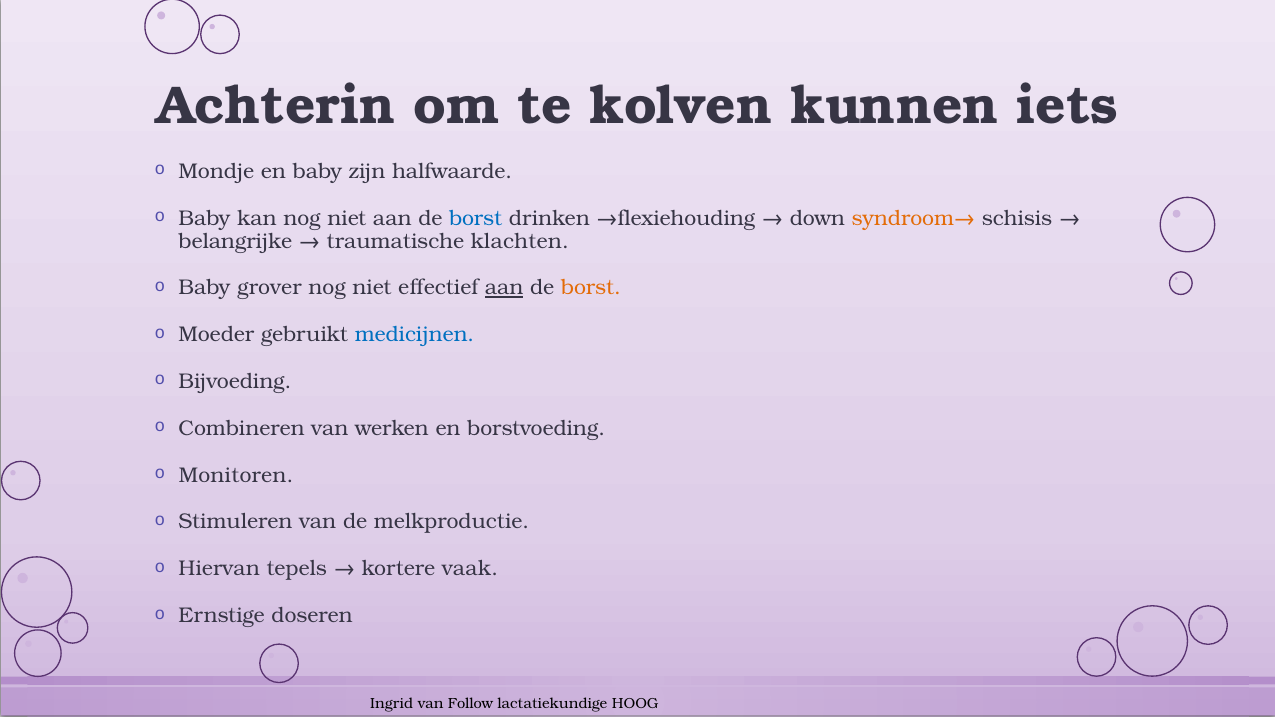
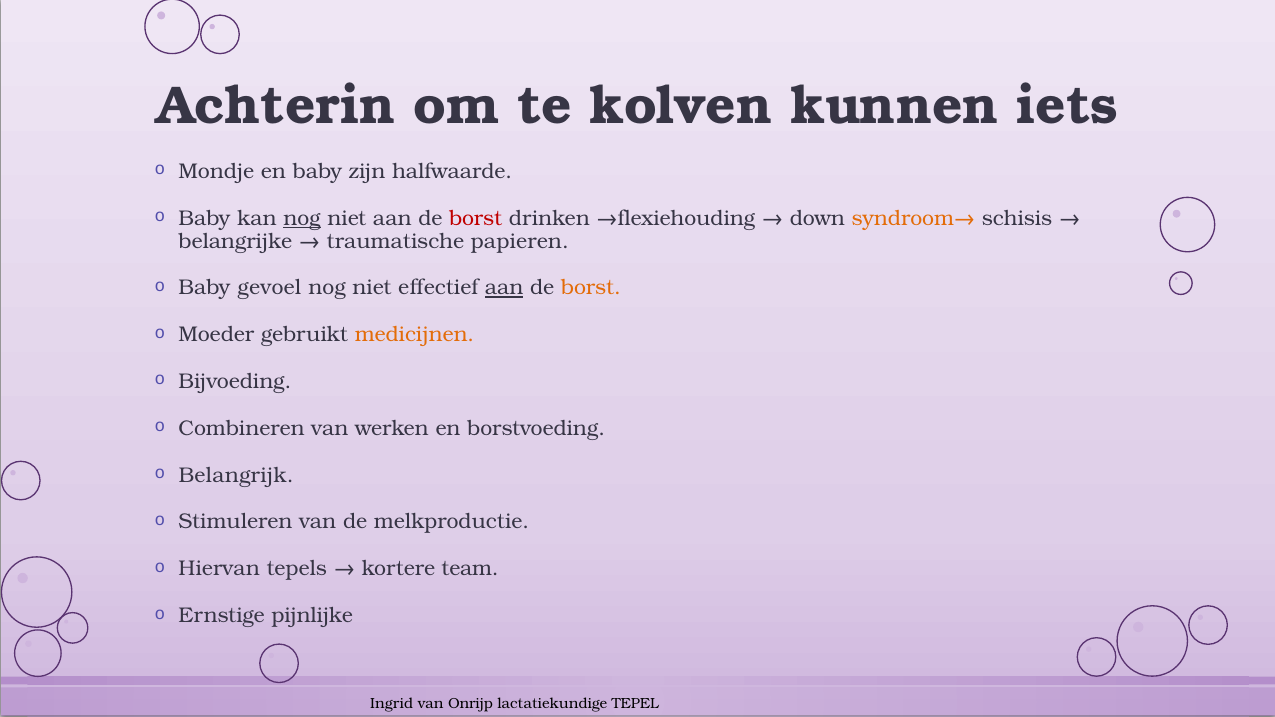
nog underline: none -> present (302, 218)
borst colour: blue -> red (476, 218)
klachten: klachten -> papieren (520, 241)
grover: grover -> gevoel (269, 288)
medicijnen colour: blue -> orange (414, 335)
Monitoren: Monitoren -> Belangrijk (236, 475)
vaak: vaak -> team (470, 569)
doseren: doseren -> pijnlijke (312, 616)
Follow: Follow -> Onrijp (470, 703)
HOOG: HOOG -> TEPEL (635, 703)
